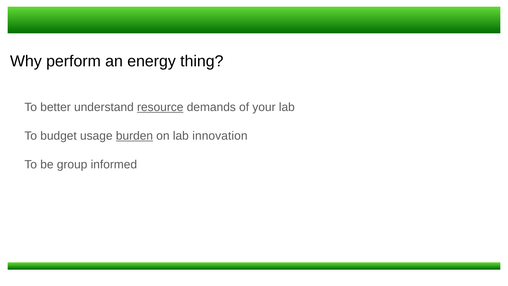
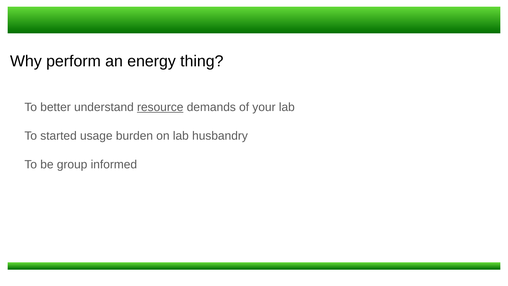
budget: budget -> started (59, 136)
burden underline: present -> none (134, 136)
innovation: innovation -> husbandry (220, 136)
